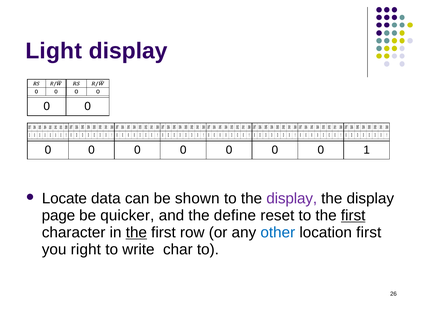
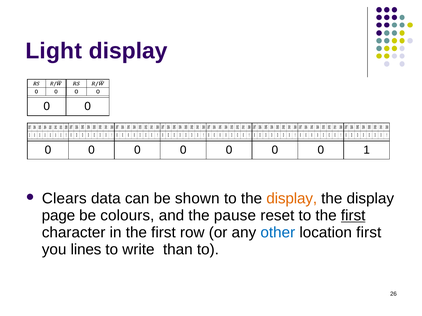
Locate: Locate -> Clears (64, 199)
display colour: purple -> orange (292, 199)
quicker: quicker -> colours (127, 216)
define: define -> pause (235, 216)
the underline: present -> none (136, 233)
right: right -> lines (86, 250)
char: char -> than (178, 250)
